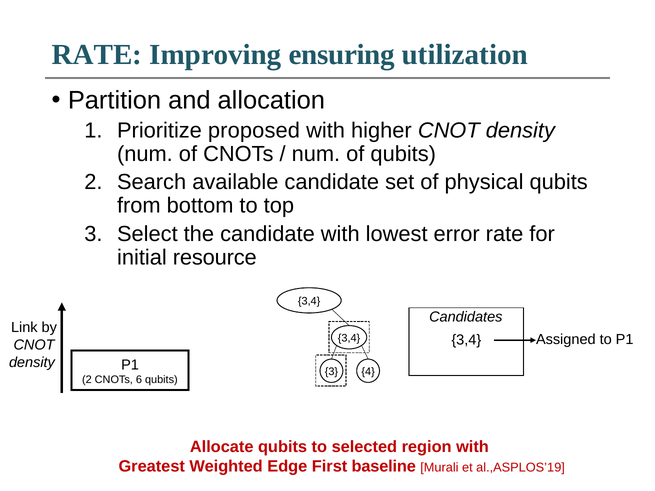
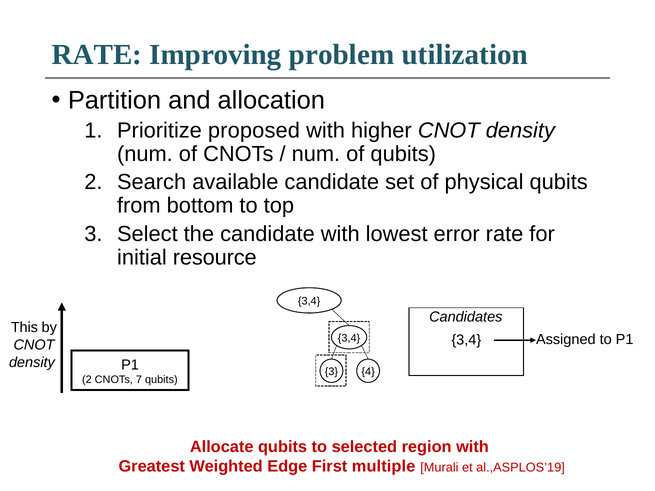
ensuring: ensuring -> problem (342, 55)
Link: Link -> This (24, 328)
6: 6 -> 7 (139, 380)
baseline: baseline -> multiple (384, 467)
